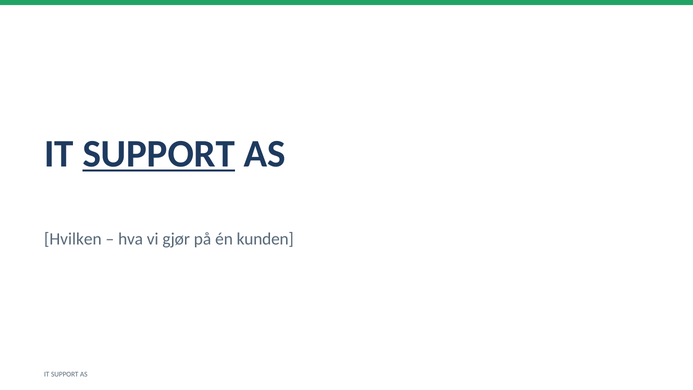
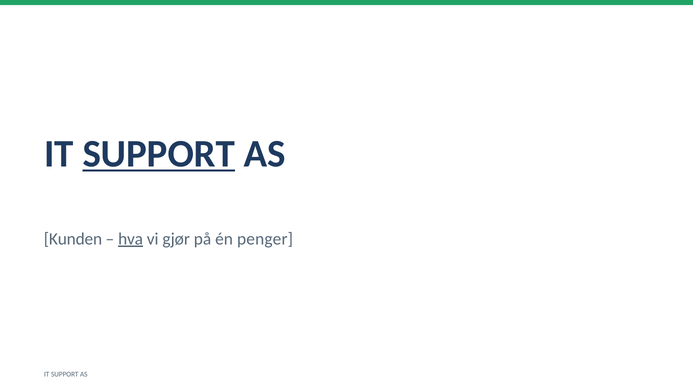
Hvilken: Hvilken -> Kunden (73, 239)
hva underline: none -> present (131, 239)
kunden: kunden -> penger (265, 239)
